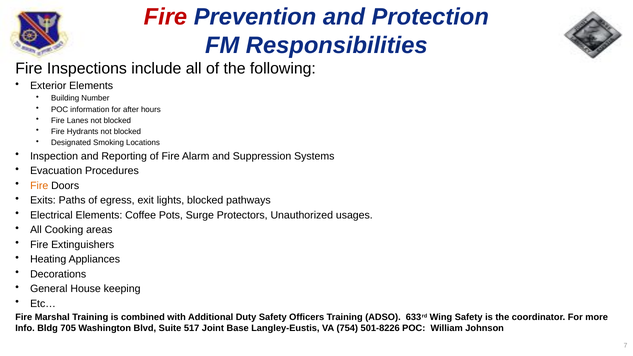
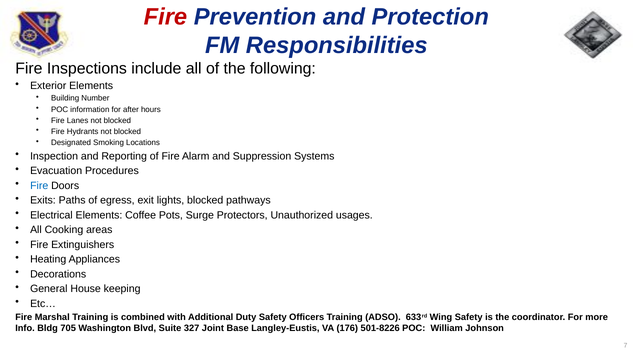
Fire colour: orange -> blue (39, 186)
517: 517 -> 327 (192, 328)
754: 754 -> 176 (347, 328)
